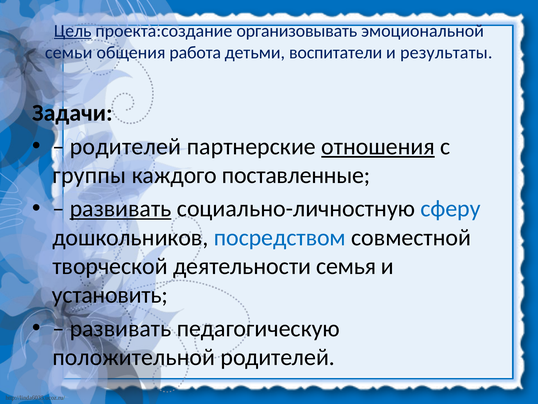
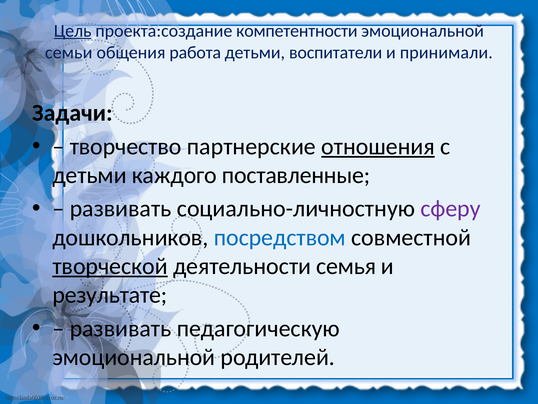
организовывать: организовывать -> компетентности (297, 31)
результаты: результаты -> принимали (446, 52)
родителей: родителей -> творчество (126, 146)
группы: группы -> детьми (89, 175)
развивать underline: present -> none (121, 208)
сферу colour: blue -> purple (451, 208)
творческой underline: none -> present (110, 266)
установить: установить -> результате (110, 295)
положительной: положительной -> эмоциональной (134, 357)
